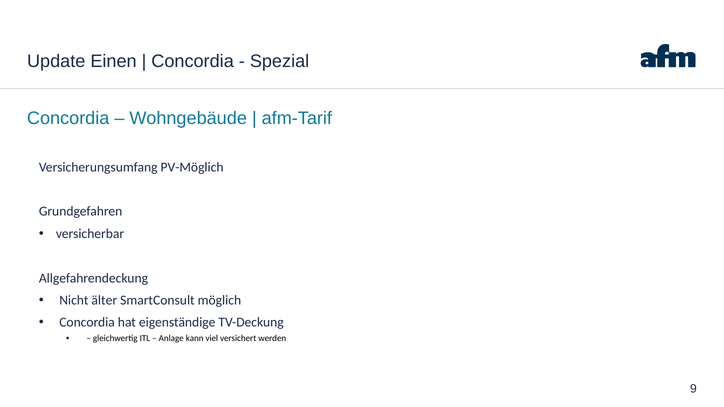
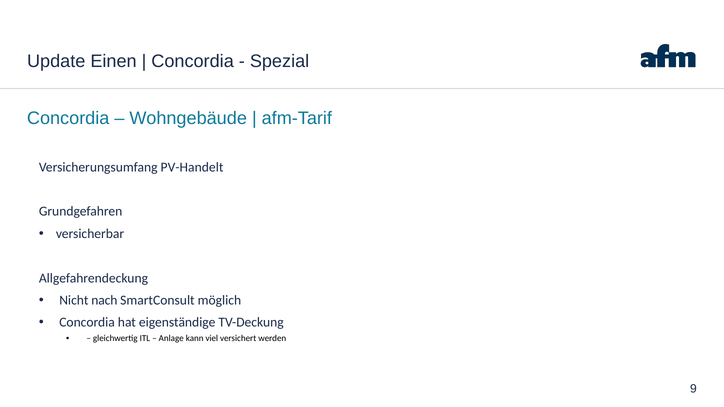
PV-Möglich: PV-Möglich -> PV-Handelt (192, 167)
älter: älter -> nach (104, 300)
